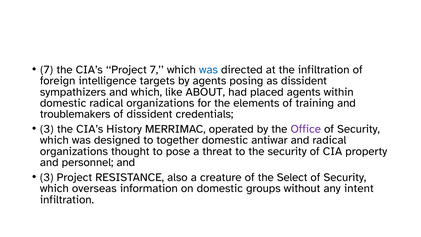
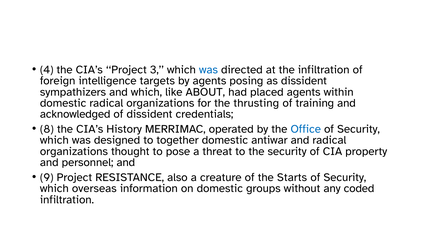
7: 7 -> 4 (47, 70)
Project 7: 7 -> 3 (157, 70)
elements: elements -> thrusting (256, 103)
troublemakers: troublemakers -> acknowledged (75, 114)
3: 3 -> 8 (47, 129)
Office colour: purple -> blue (306, 129)
3: 3 -> 9 (47, 177)
Select: Select -> Starts (292, 177)
intent: intent -> coded (359, 188)
